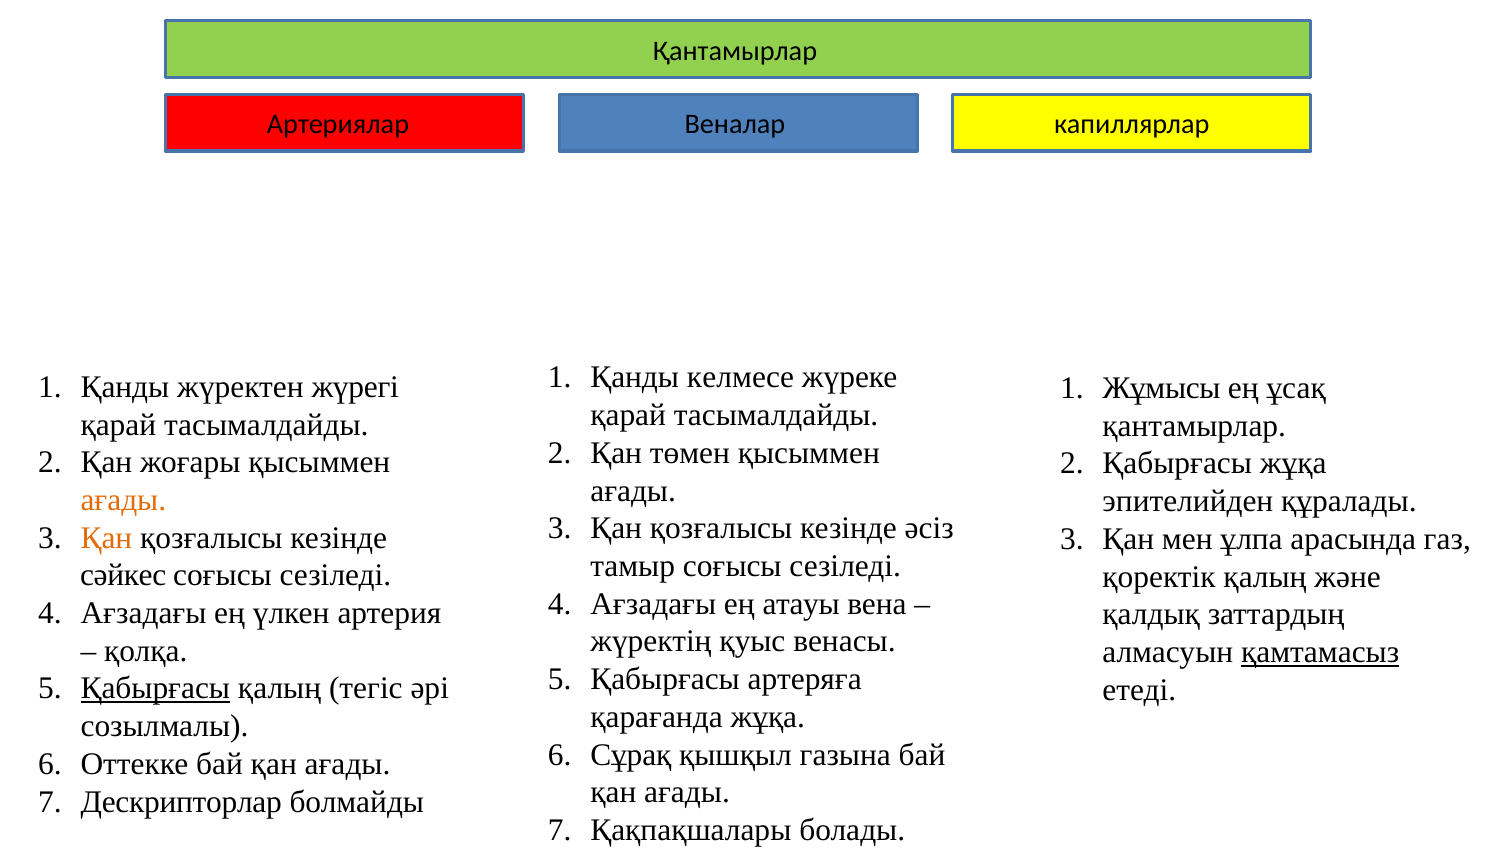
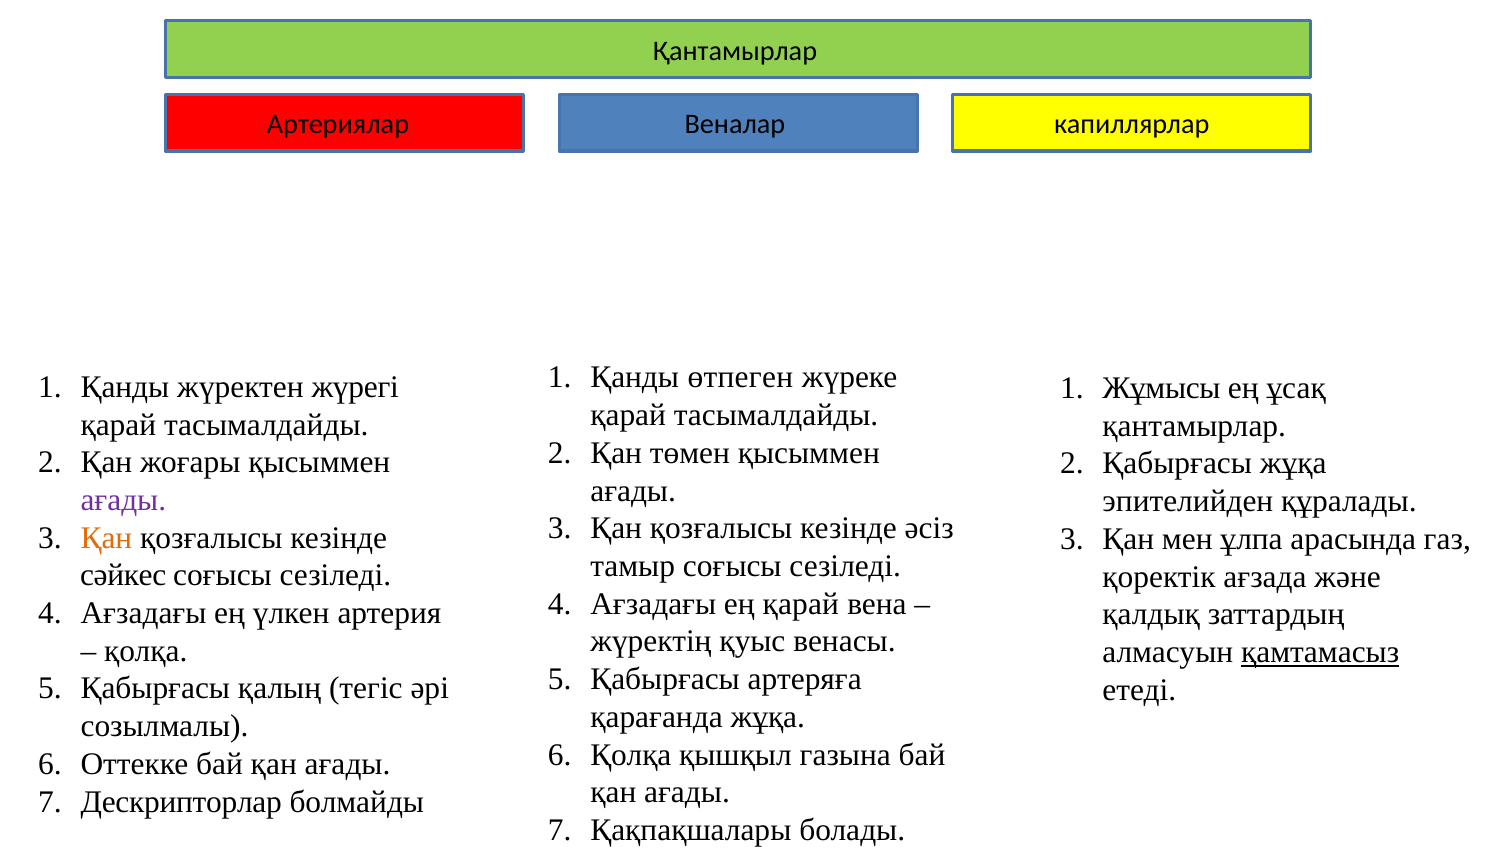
келмесе: келмесе -> өтпеген (740, 377)
ағады colour: orange -> purple (123, 500)
қоректік қалың: қалың -> ағзада (1265, 576)
ең атауы: атауы -> қарай (801, 604)
Қабырғасы underline: present -> none (155, 688)
Сұрақ: Сұрақ -> Қолқа (631, 754)
